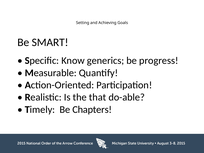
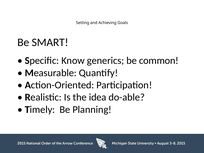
progress: progress -> common (159, 61)
that: that -> idea (98, 97)
Chapters: Chapters -> Planning (92, 110)
